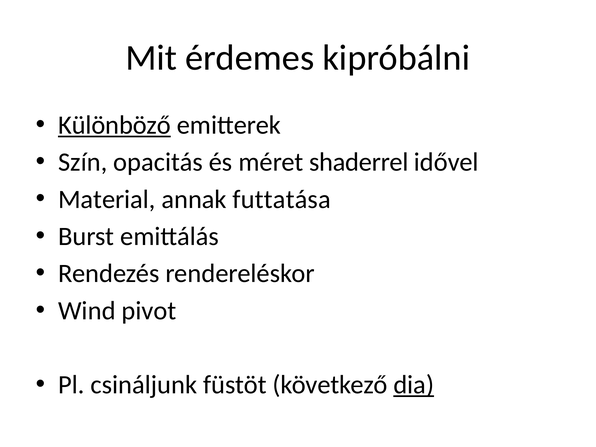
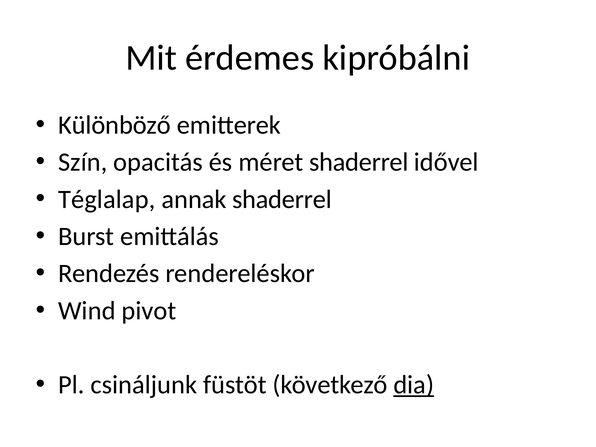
Különböző underline: present -> none (115, 125)
Material: Material -> Téglalap (107, 199)
annak futtatása: futtatása -> shaderrel (282, 199)
